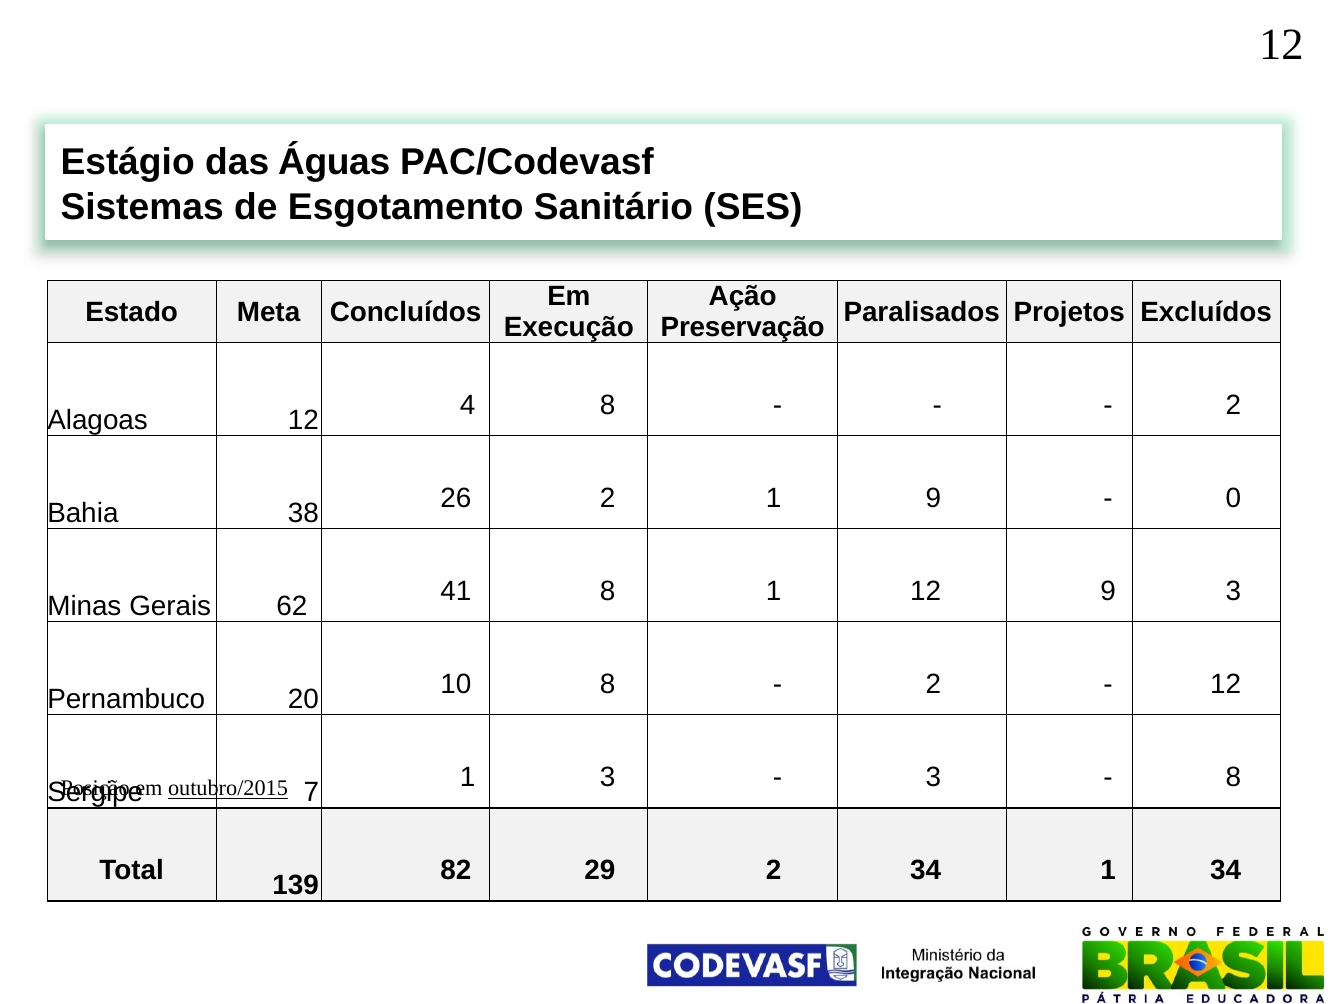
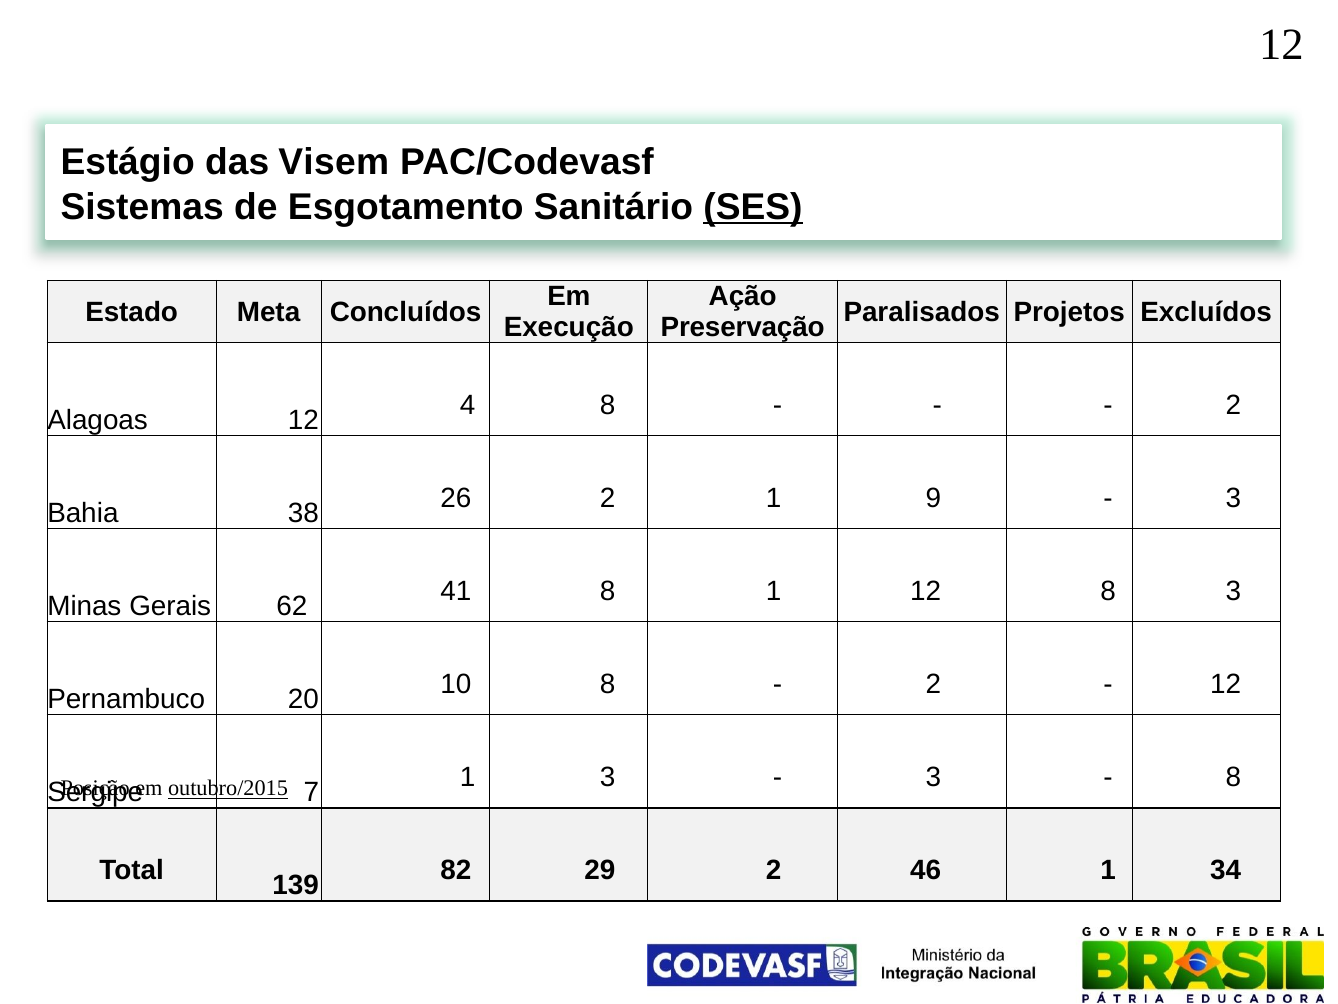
Águas: Águas -> Visem (334, 162)
SES underline: none -> present (753, 207)
0: 0 -> 3 (1233, 498)
12 9: 9 -> 8 (1108, 591)
2 34: 34 -> 46 (926, 870)
